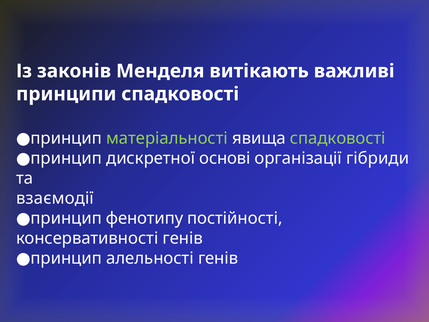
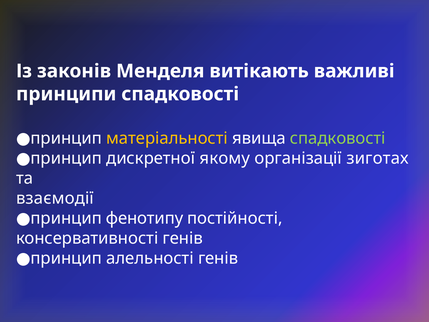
матеріальності colour: light green -> yellow (167, 138)
основі: основі -> якому (225, 158)
гібриди: гібриди -> зиготах (378, 158)
